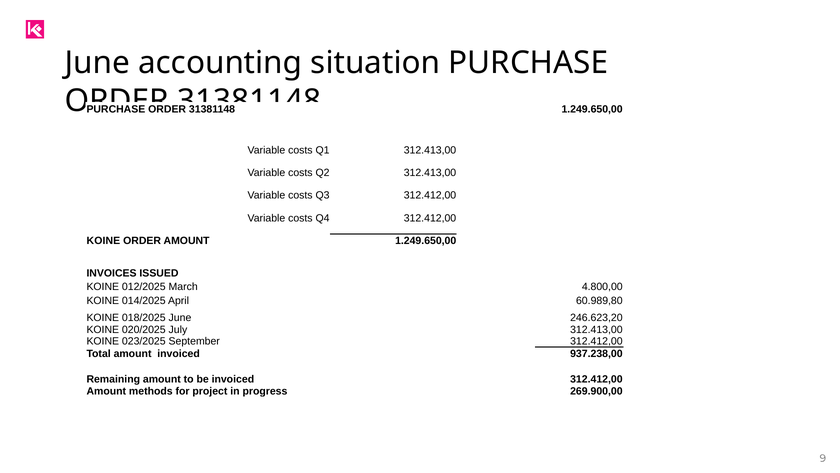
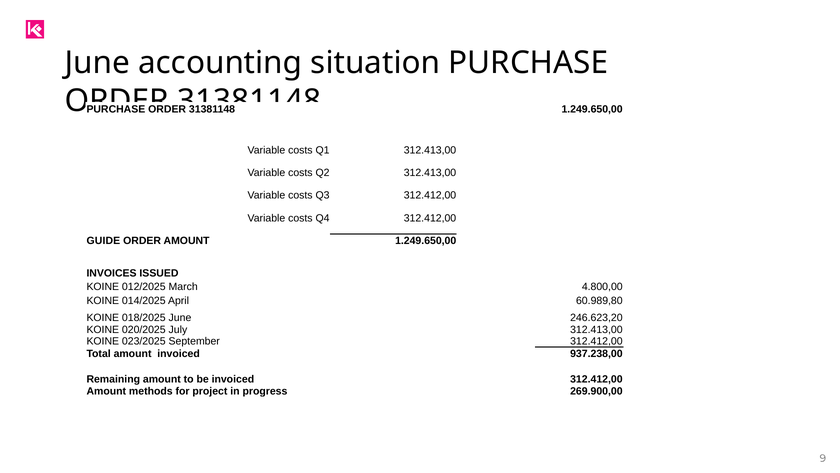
KOINE: KOINE -> GUIDE (103, 241)
